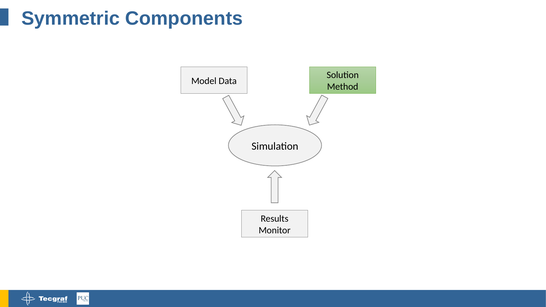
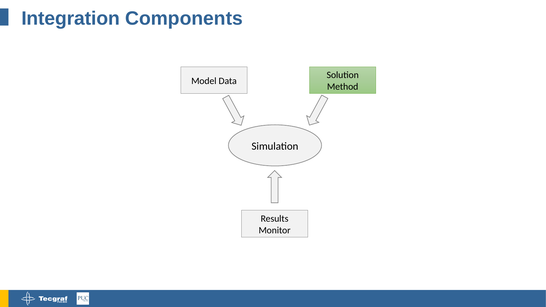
Symmetric: Symmetric -> Integration (71, 18)
